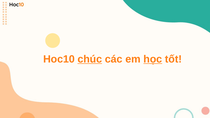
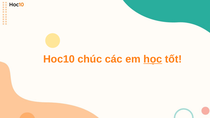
chúc underline: present -> none (90, 59)
